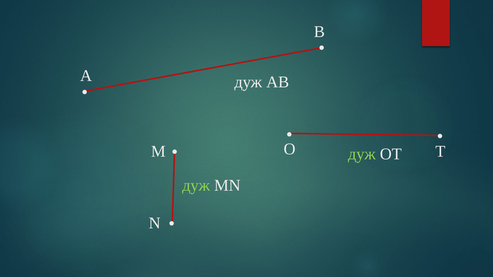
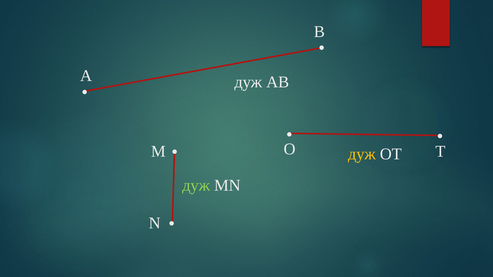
дуж colour: light green -> yellow (362, 154)
